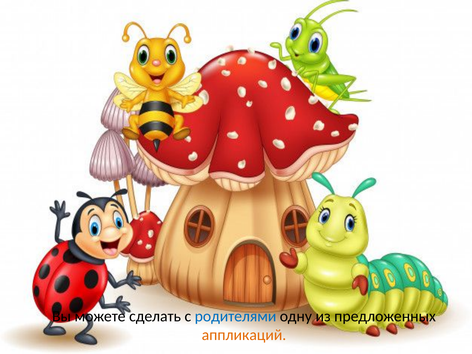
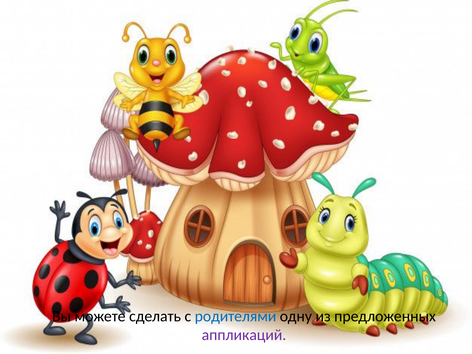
аппликаций colour: orange -> purple (244, 335)
